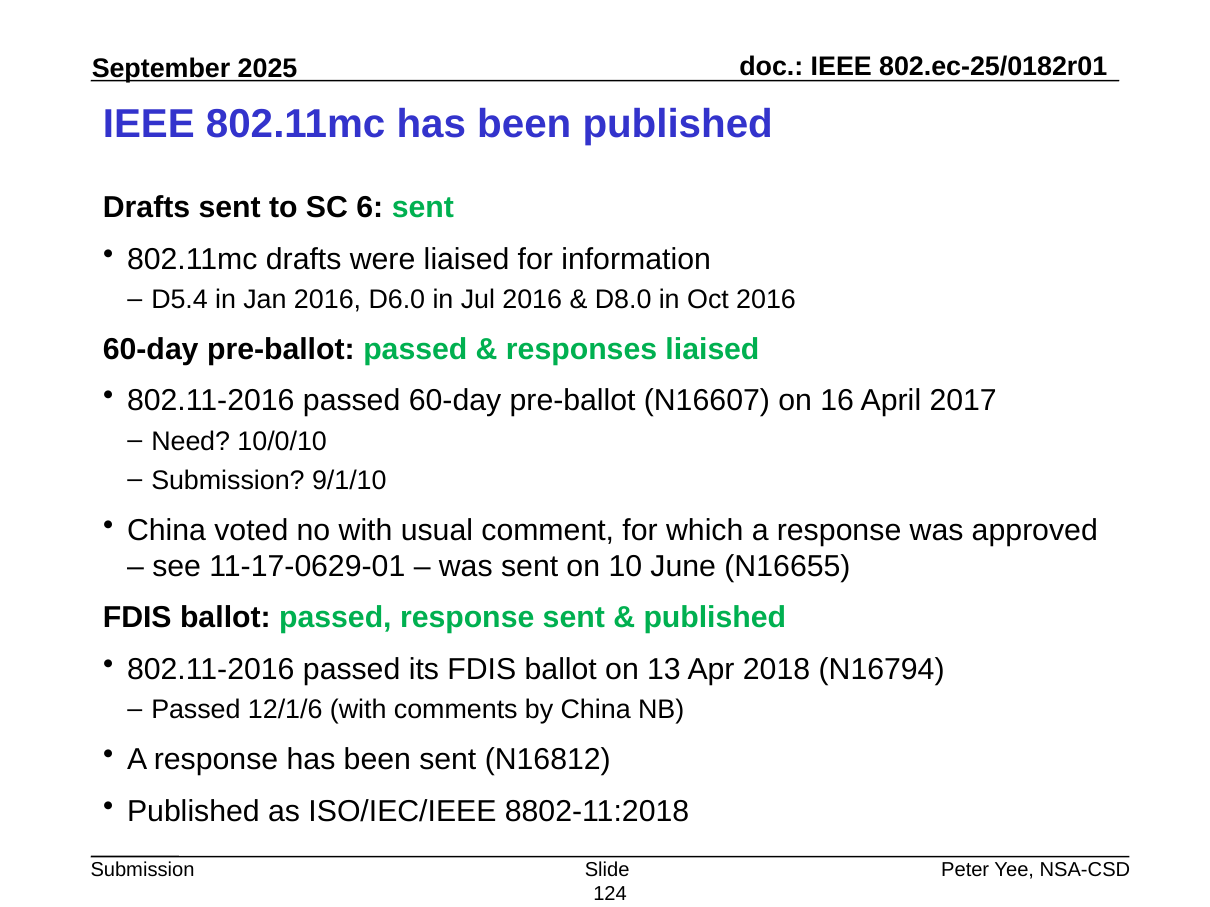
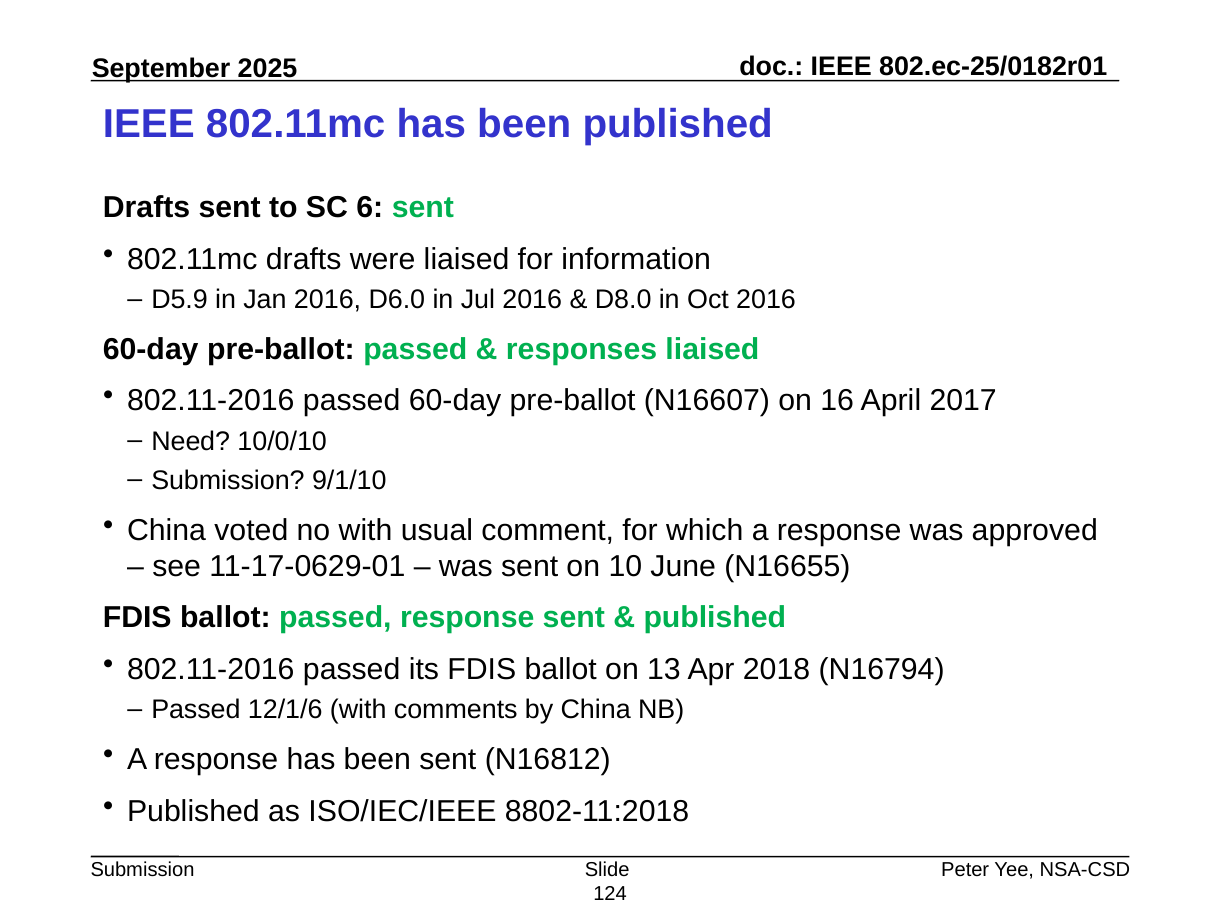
D5.4: D5.4 -> D5.9 (179, 300)
